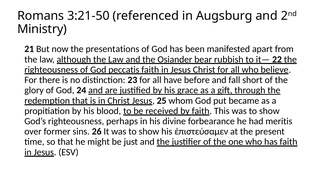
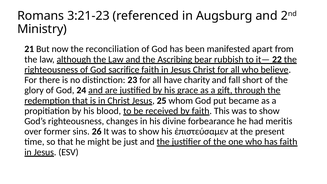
3:21-50: 3:21-50 -> 3:21-23 (88, 16)
presentations: presentations -> reconciliation (112, 49)
Osiander: Osiander -> Ascribing (175, 59)
peccatis: peccatis -> sacrifice (124, 70)
before: before -> charity (197, 80)
perhaps: perhaps -> changes (122, 121)
